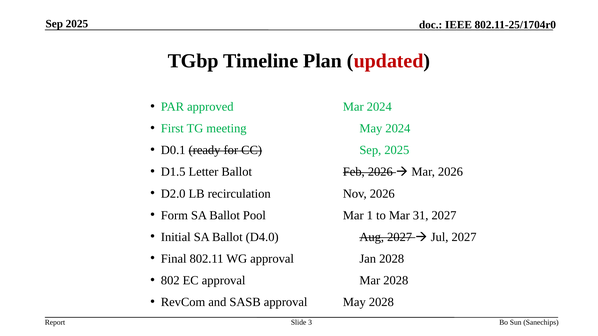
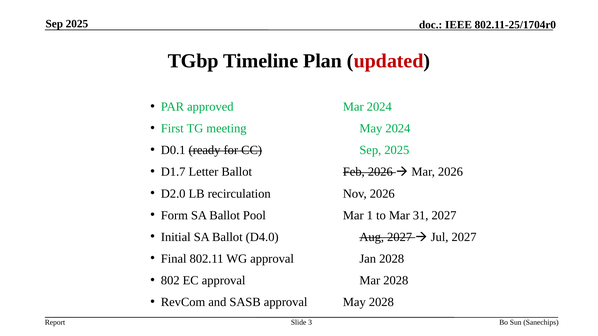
D1.5: D1.5 -> D1.7 (173, 172)
